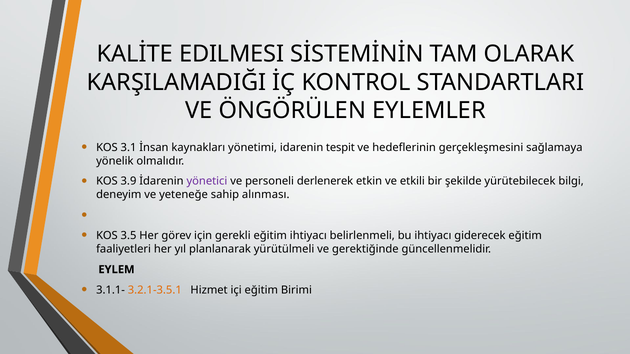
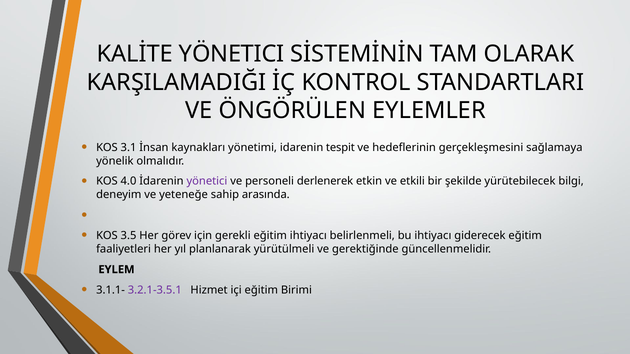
KALİTE EDILMESI: EDILMESI -> YÖNETICI (232, 54)
3.9: 3.9 -> 4.0 (128, 182)
alınması: alınması -> arasında (266, 195)
3.2.1-3.5.1 colour: orange -> purple (155, 290)
